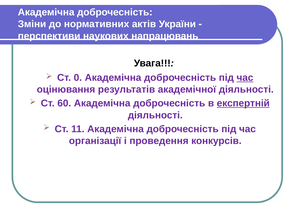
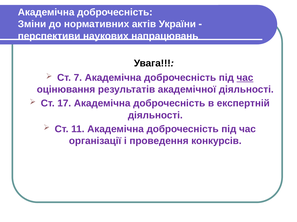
0: 0 -> 7 (78, 78)
60: 60 -> 17 (64, 104)
експертній underline: present -> none (243, 104)
